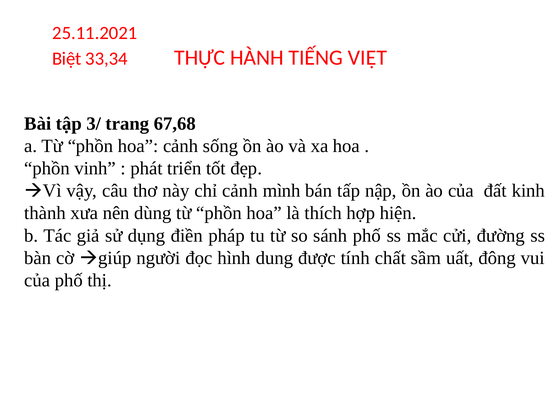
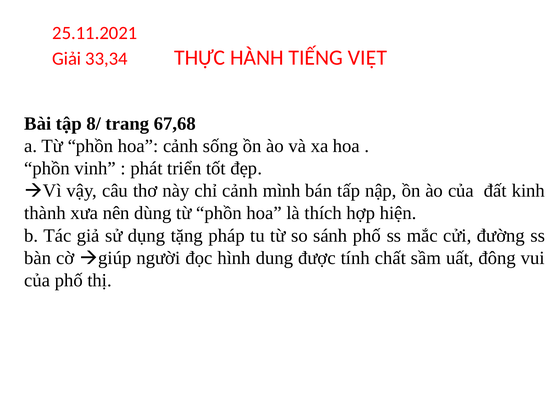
Biệt: Biệt -> Giải (67, 59)
3/: 3/ -> 8/ (94, 124)
điền: điền -> tặng (187, 236)
